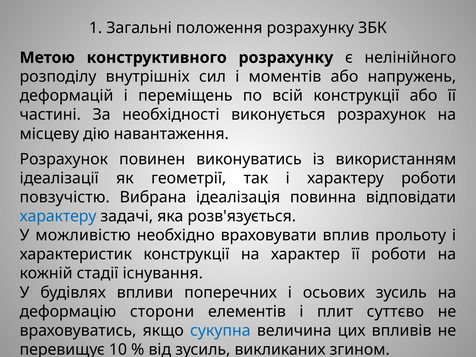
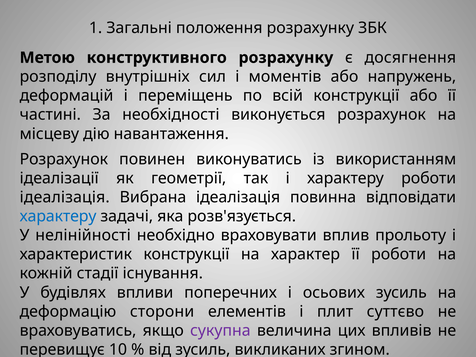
нелінійного: нелінійного -> досягнення (410, 58)
повзучістю: повзучістю -> ідеалізація (65, 197)
можливістю: можливістю -> нелінійності (83, 235)
сукупна colour: blue -> purple (220, 331)
